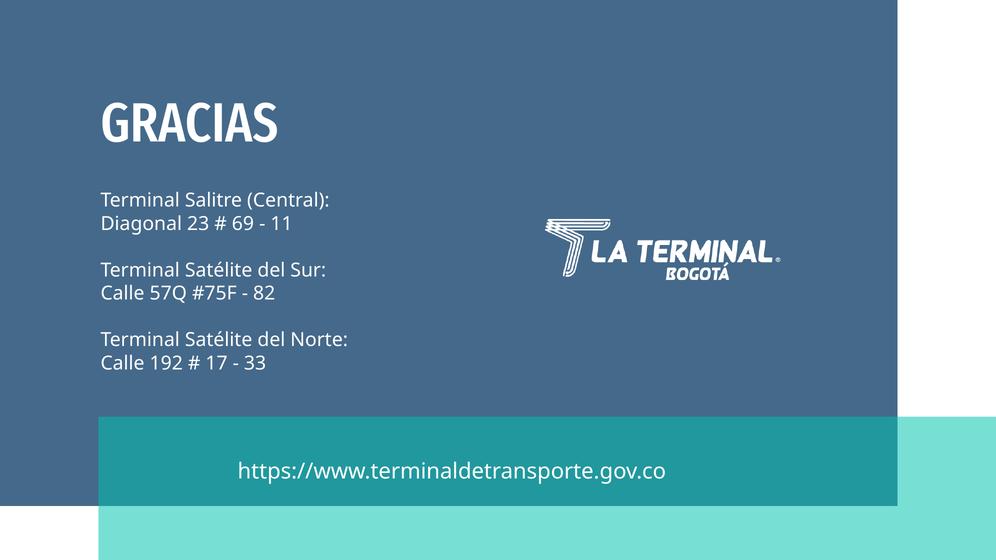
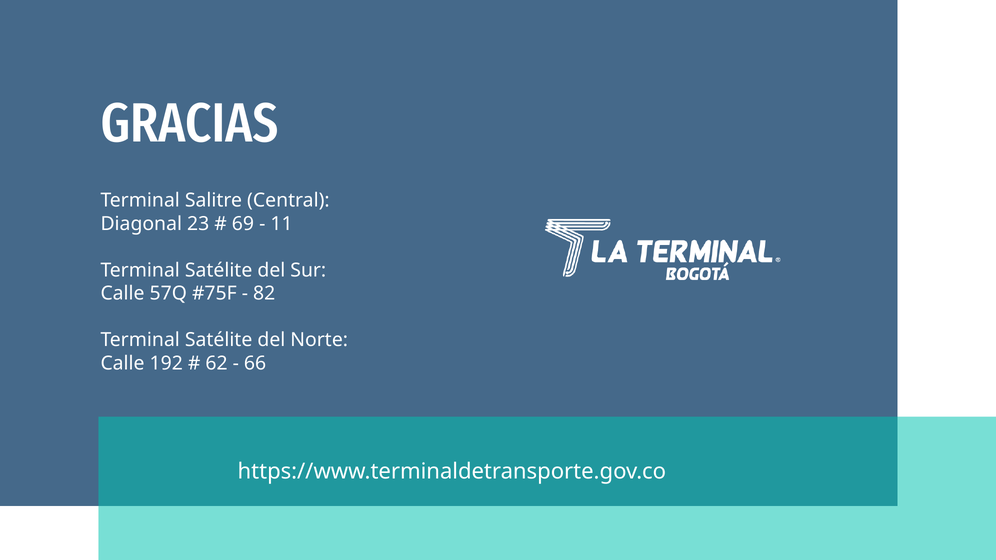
17: 17 -> 62 (217, 363)
33: 33 -> 66 (255, 363)
